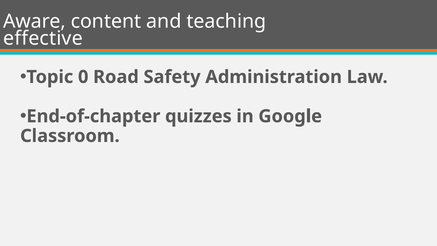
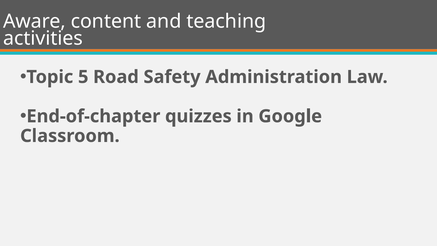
effective: effective -> activities (43, 38)
0: 0 -> 5 (83, 77)
